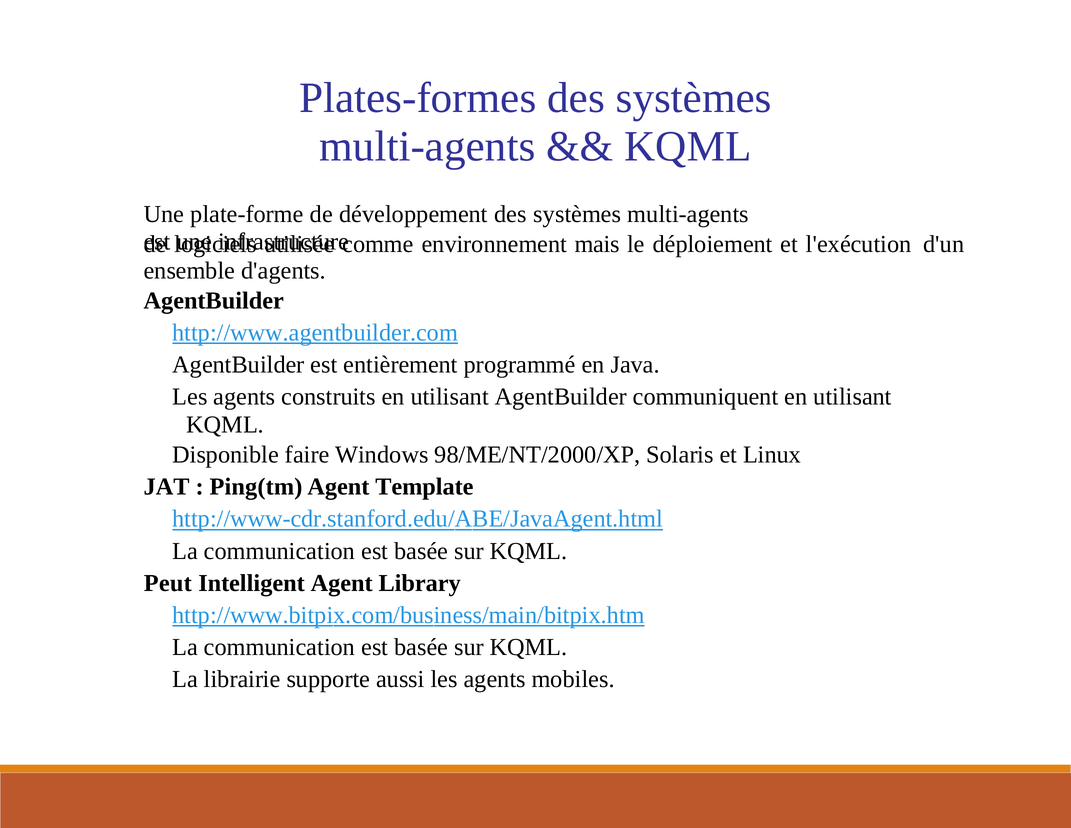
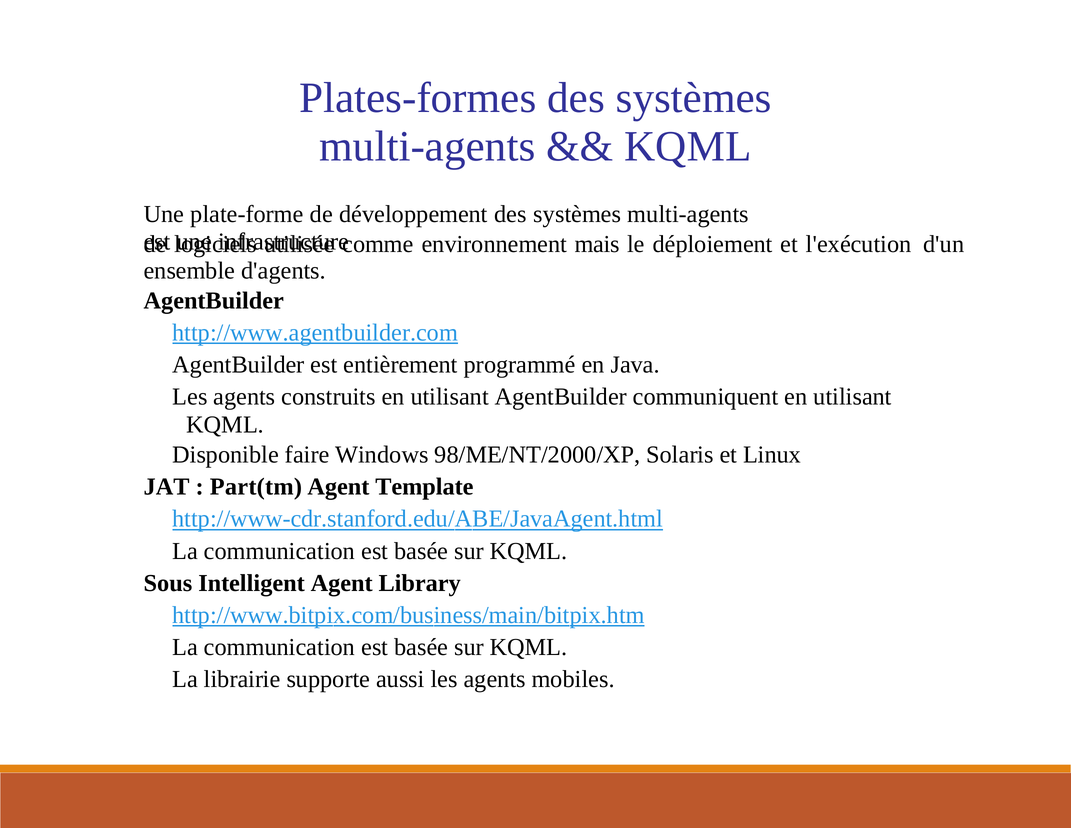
Ping(tm: Ping(tm -> Part(tm (256, 487)
Peut: Peut -> Sous (168, 583)
